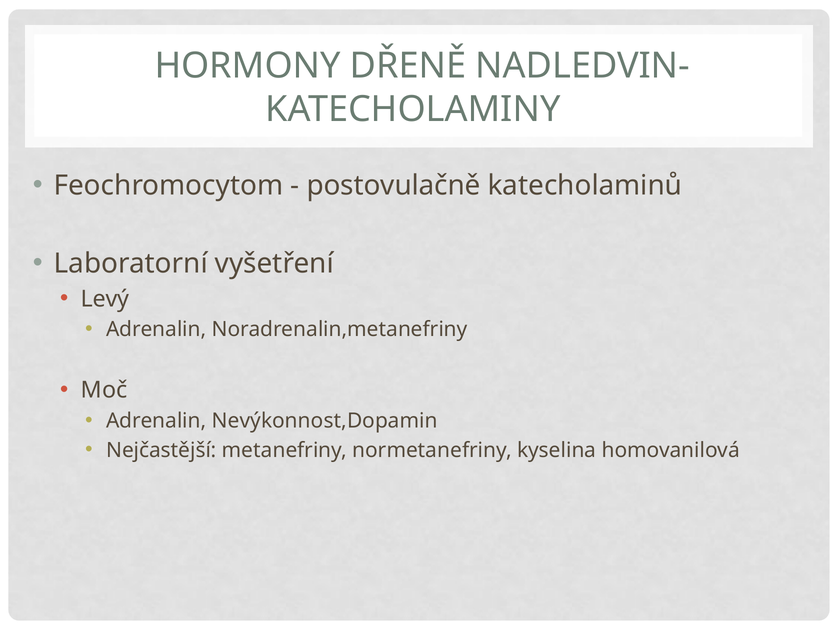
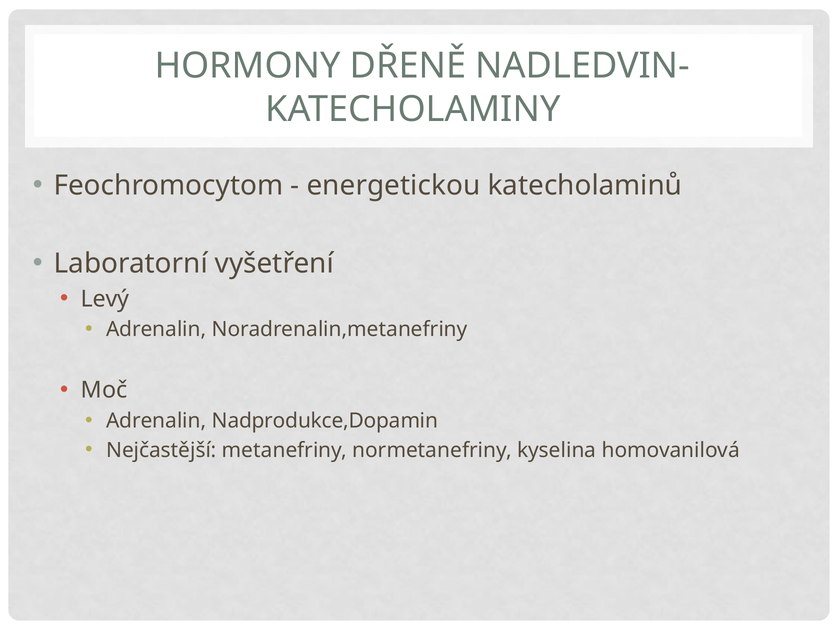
postovulačně: postovulačně -> energetickou (393, 185)
Nevýkonnost,Dopamin: Nevýkonnost,Dopamin -> Nadprodukce,Dopamin (325, 420)
